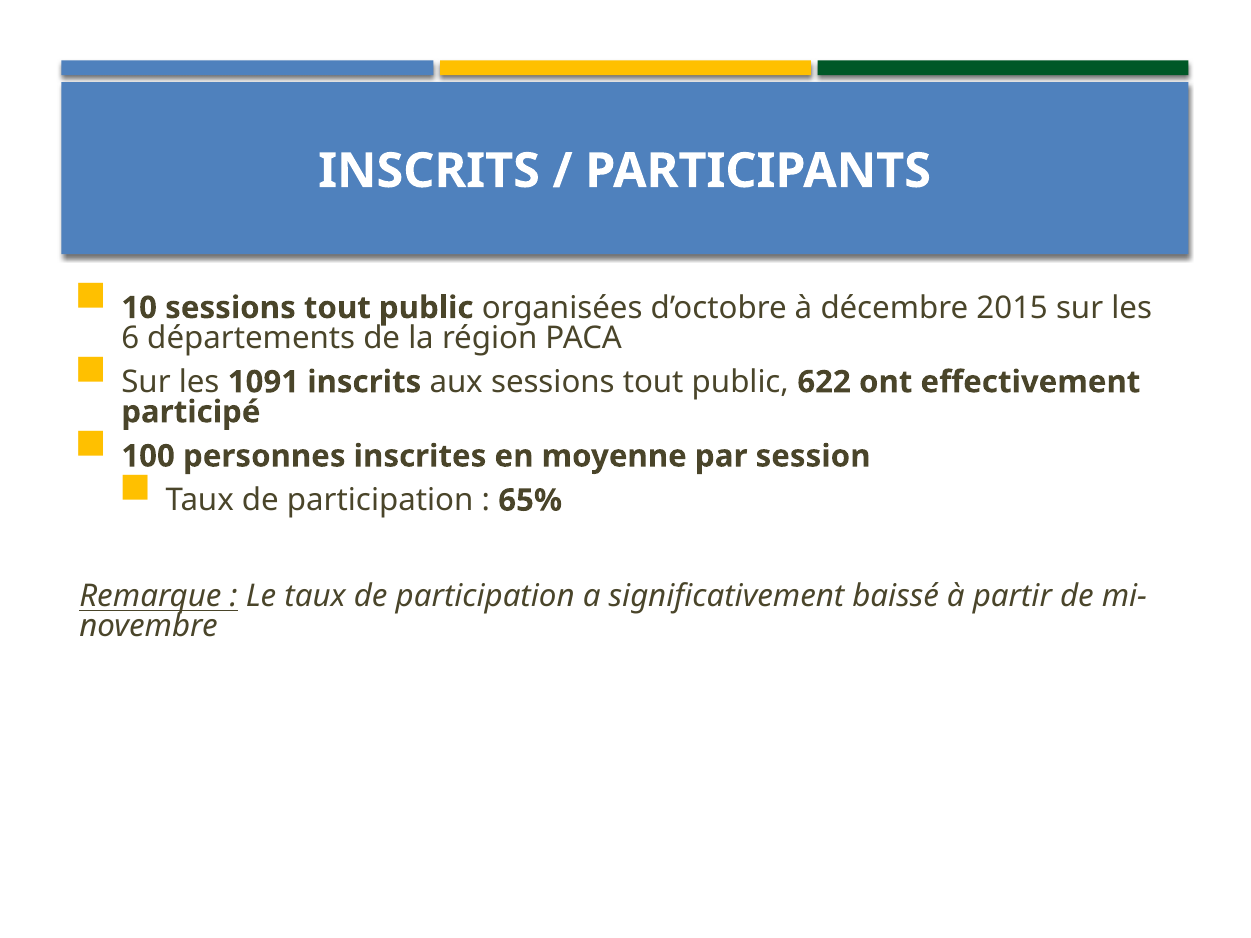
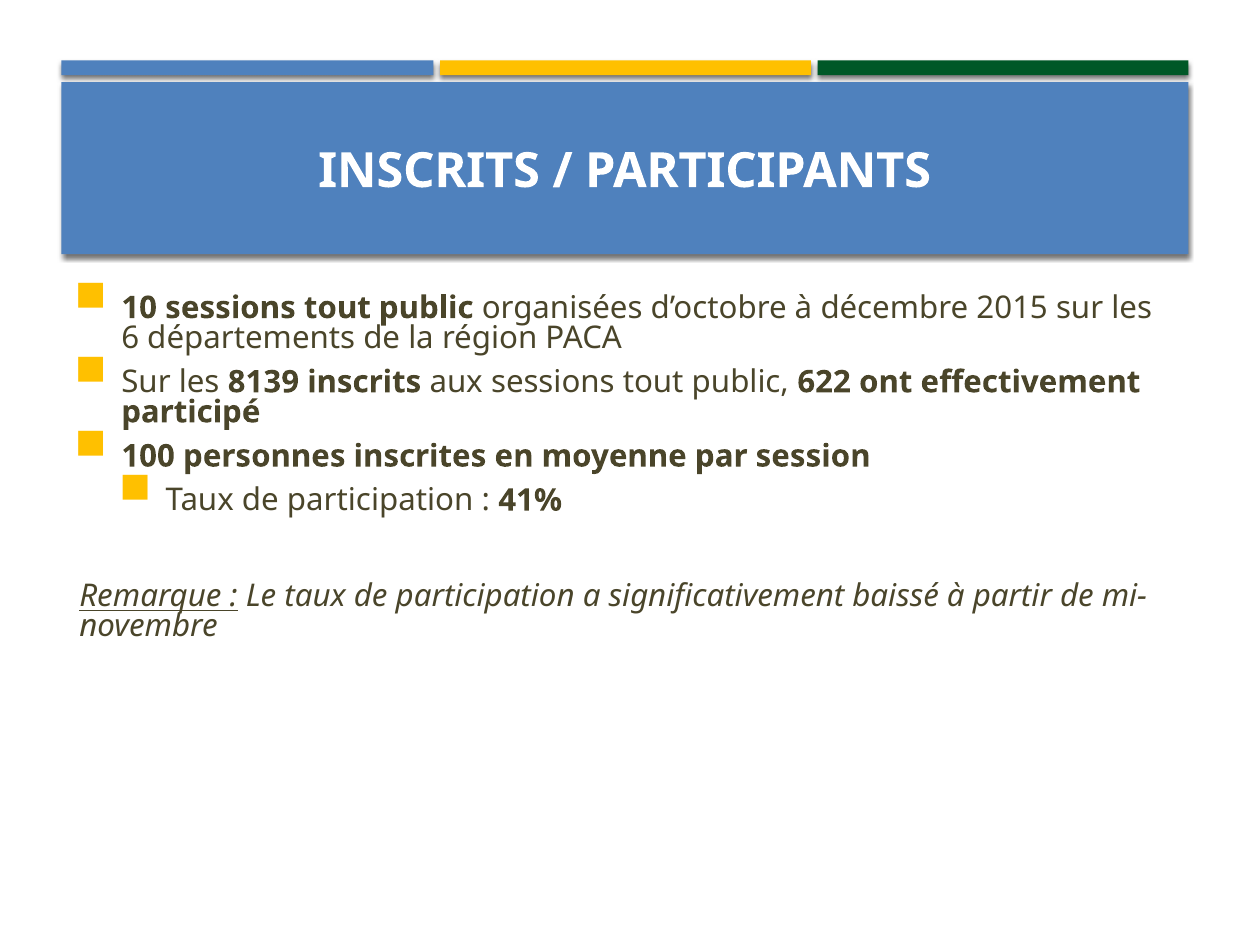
1091: 1091 -> 8139 (263, 382)
65%: 65% -> 41% (530, 501)
